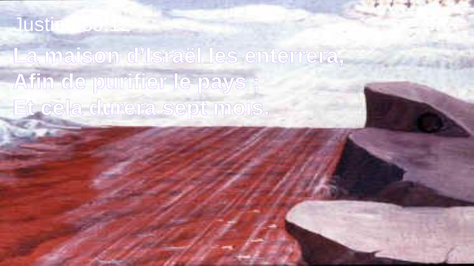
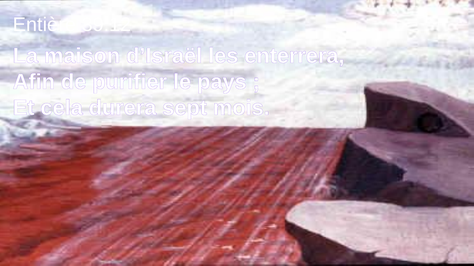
Justice: Justice -> Entière (44, 25)
